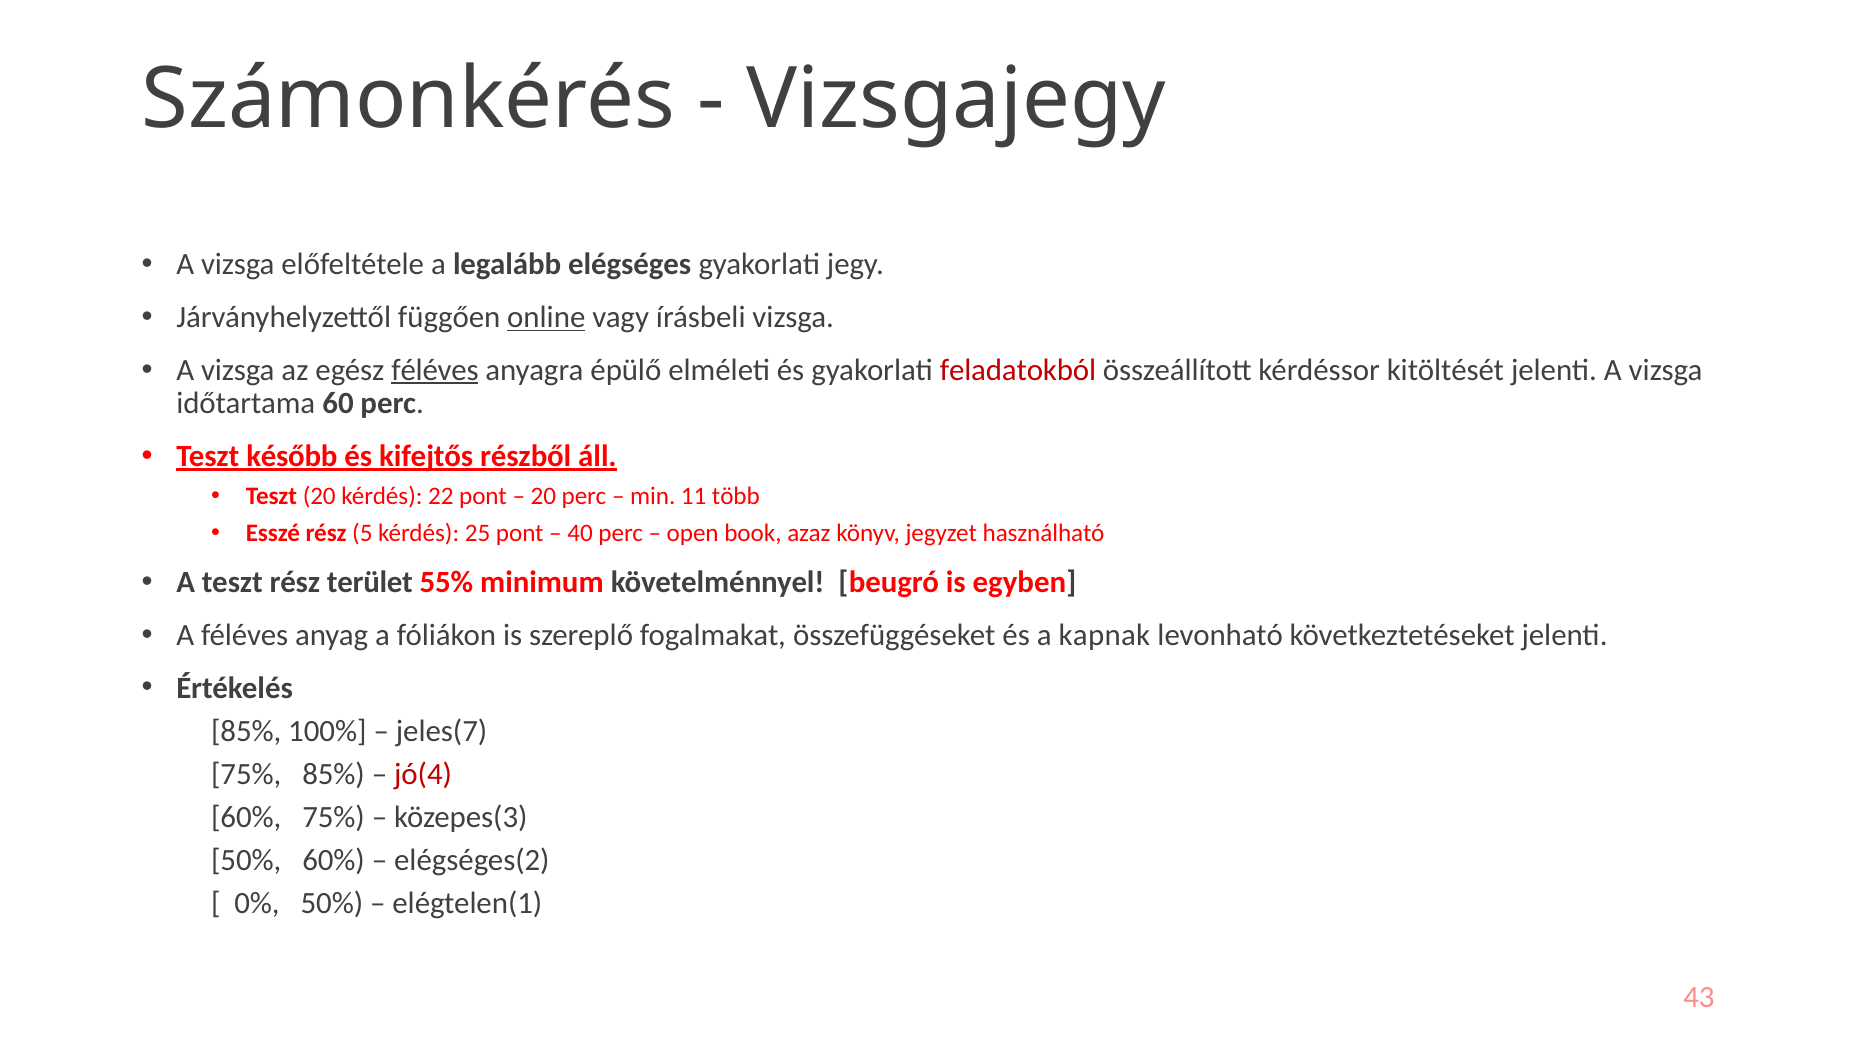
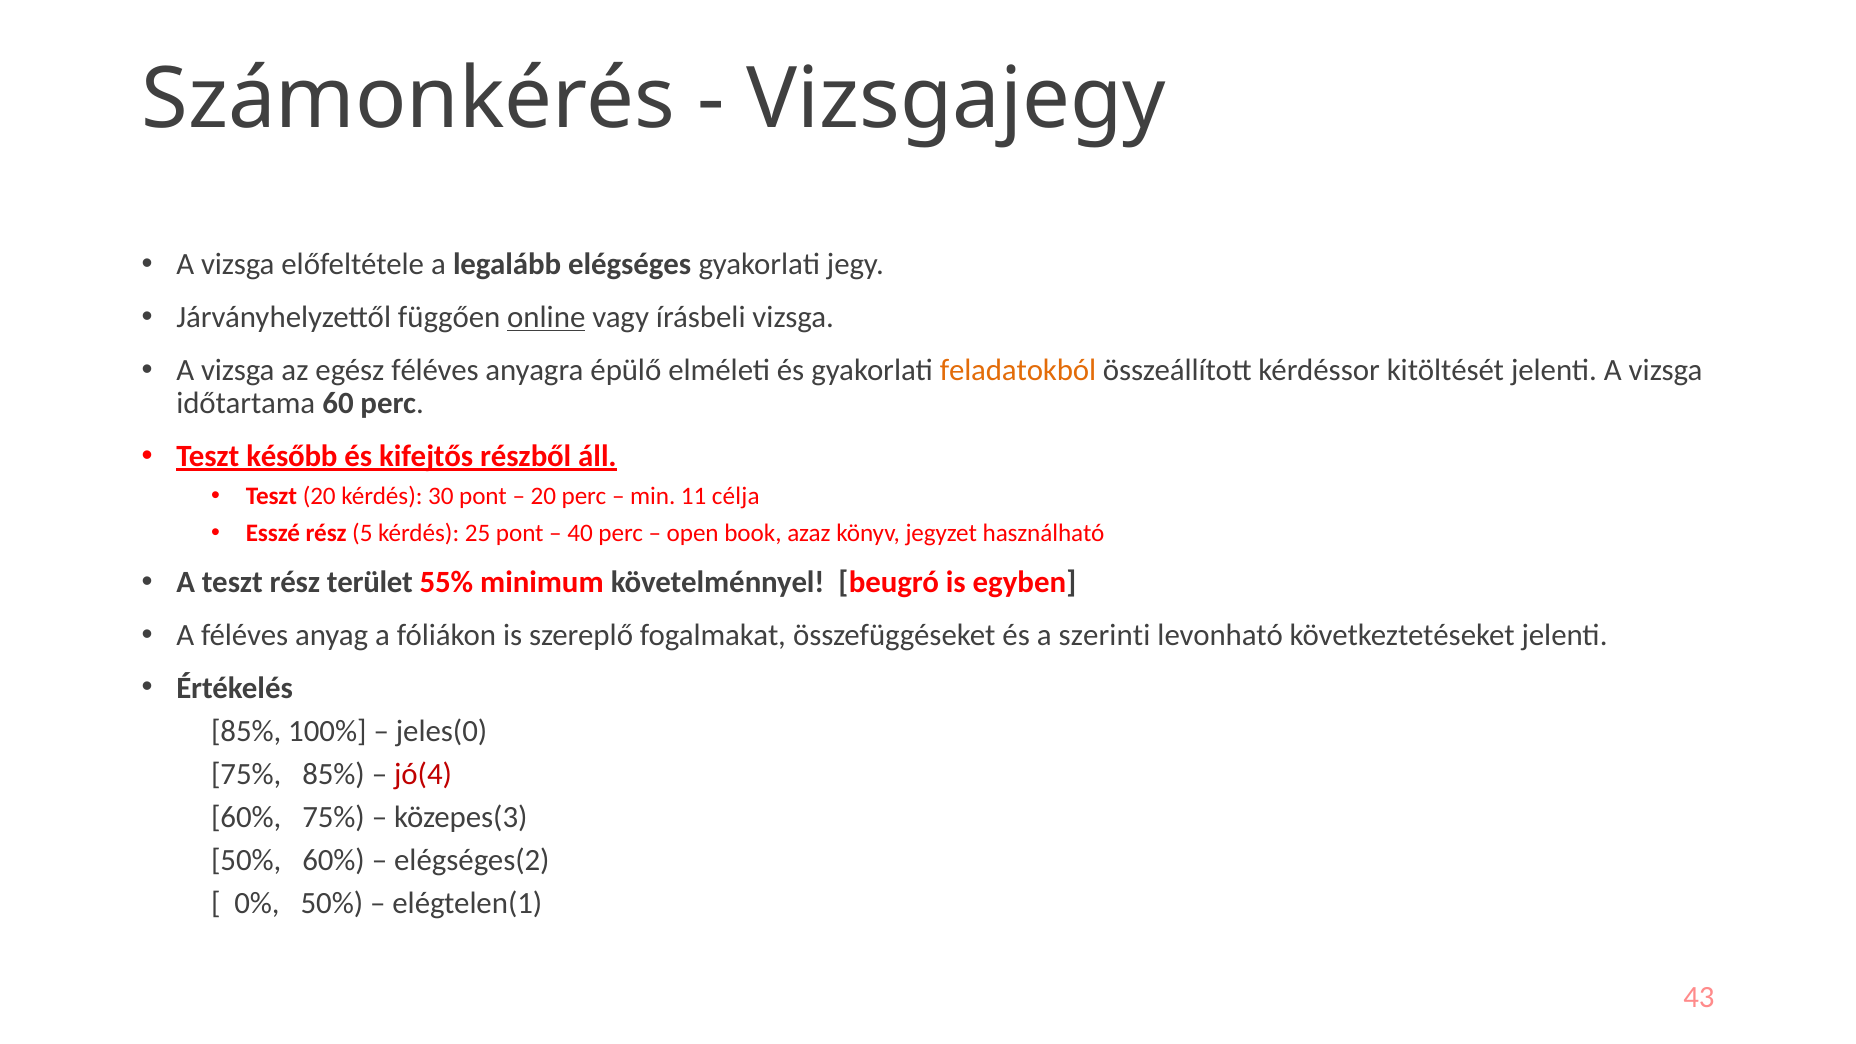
féléves underline: present -> none (435, 370)
feladatokból colour: red -> orange (1018, 370)
22: 22 -> 30 (441, 496)
több: több -> célja (736, 496)
kapnak: kapnak -> szerinti (1105, 635)
jeles(7: jeles(7 -> jeles(0 (442, 731)
